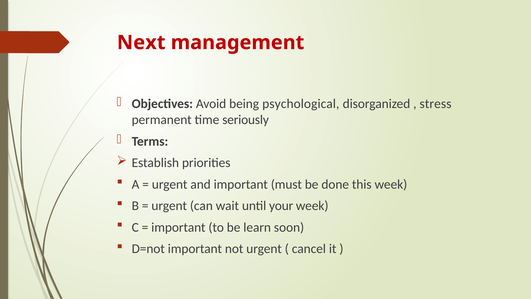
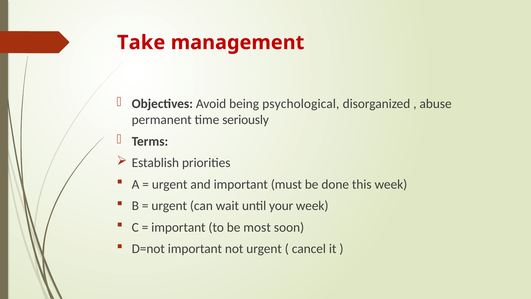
Next: Next -> Take (141, 43)
stress: stress -> abuse (436, 104)
learn: learn -> most (257, 227)
